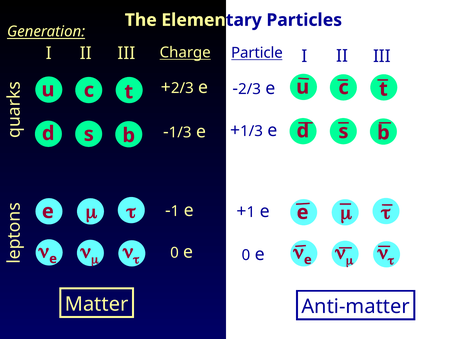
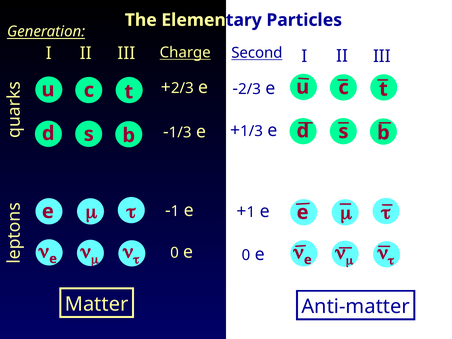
Particle: Particle -> Second (257, 53)
